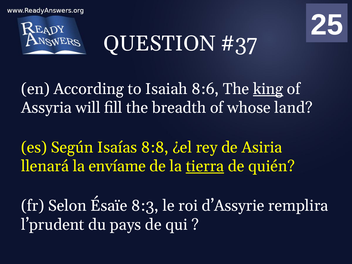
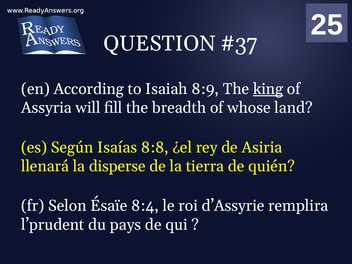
8:6: 8:6 -> 8:9 (205, 89)
envíame: envíame -> disperse (117, 166)
tierra underline: present -> none (205, 166)
8:3: 8:3 -> 8:4 (145, 206)
